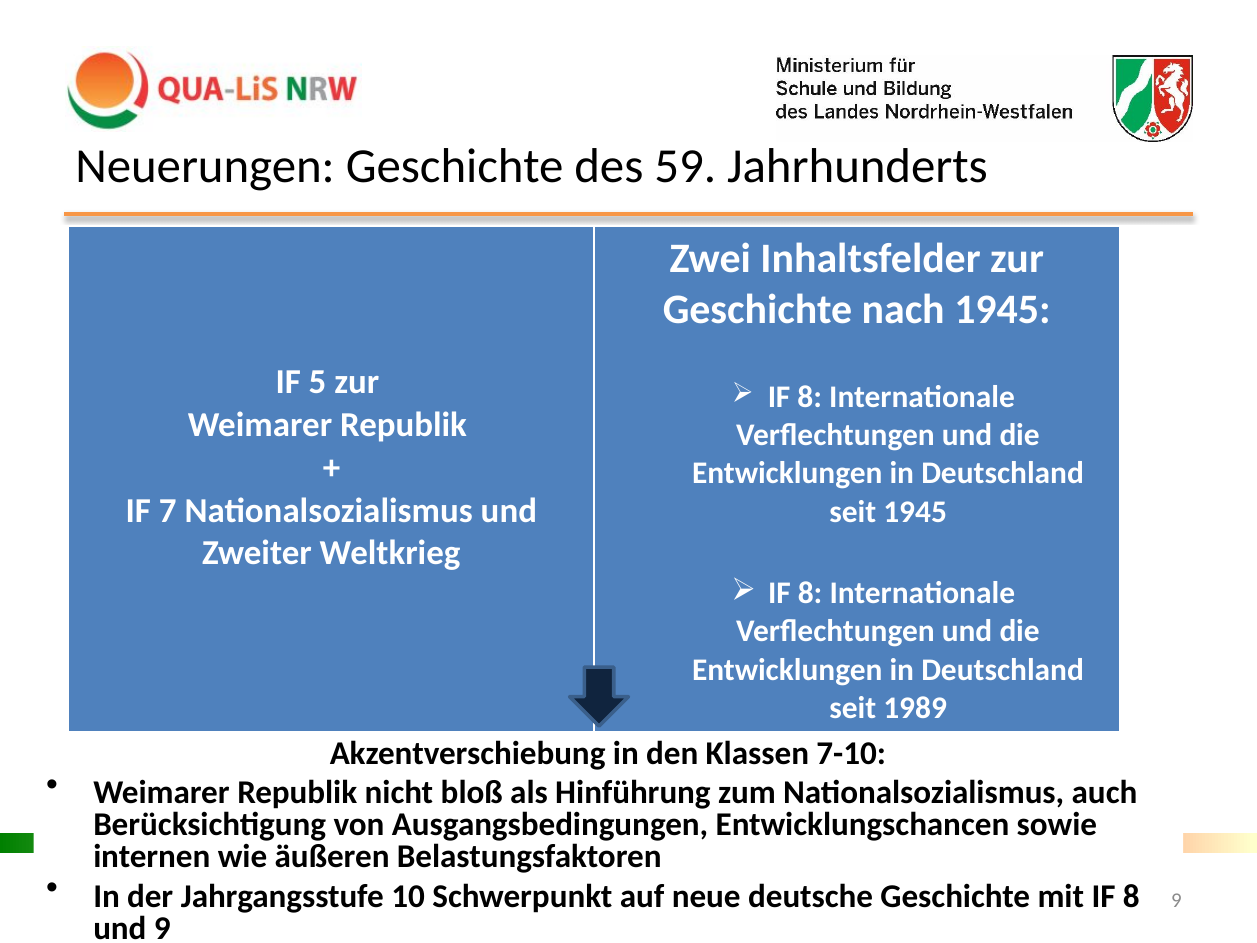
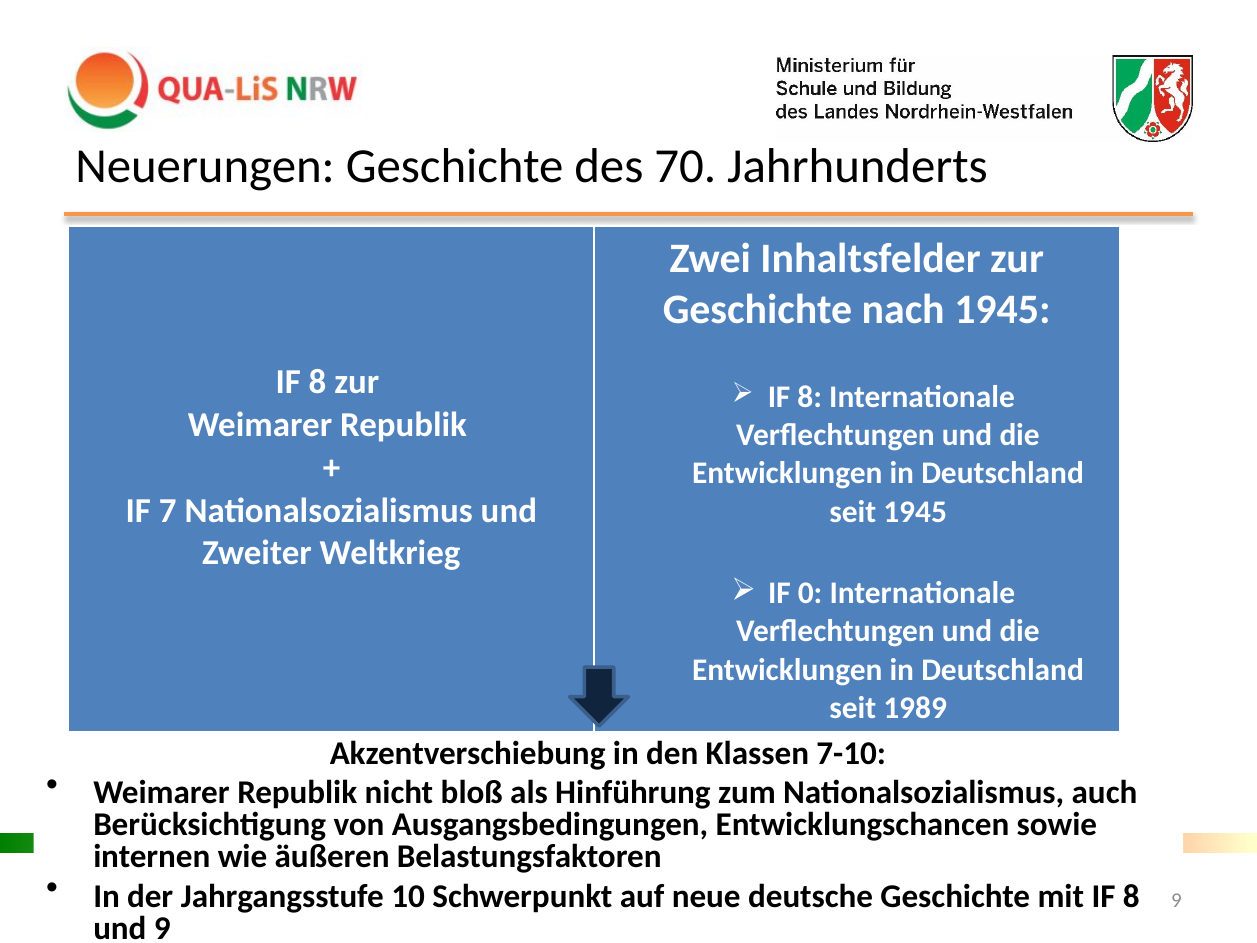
59: 59 -> 70 (685, 166)
5: 5 -> 8 (318, 382)
8: 8 -> 0 (810, 593)
